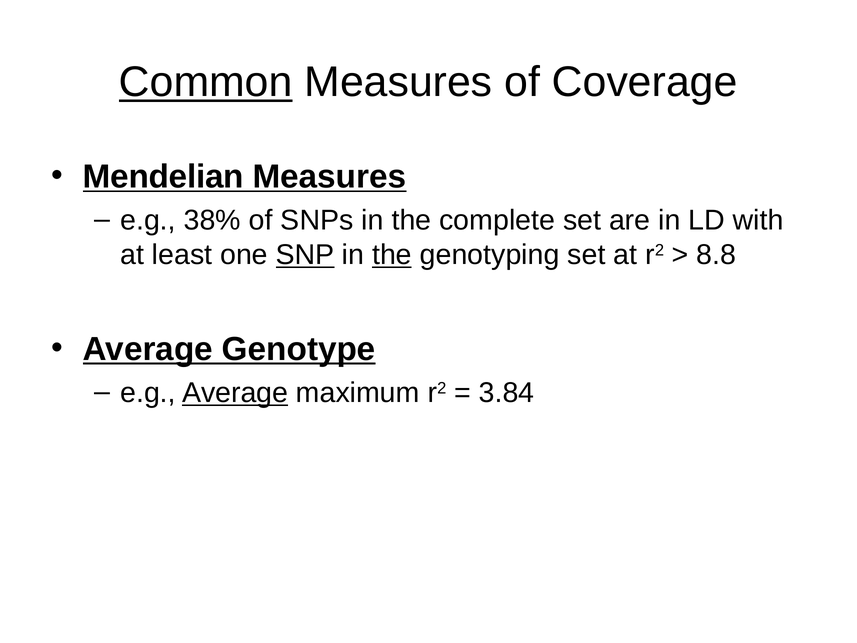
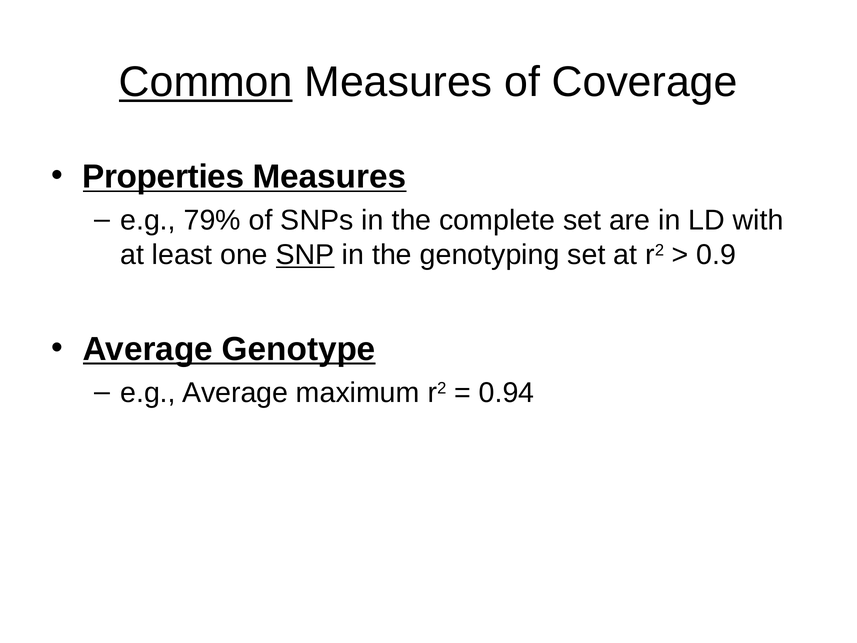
Mendelian: Mendelian -> Properties (163, 176)
38%: 38% -> 79% (212, 220)
the underline: present -> none (392, 255)
8.8: 8.8 -> 0.9 (716, 255)
Average underline: present -> none (235, 393)
3.84: 3.84 -> 0.94 (507, 393)
